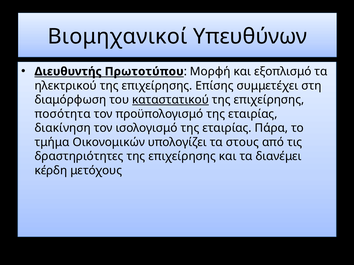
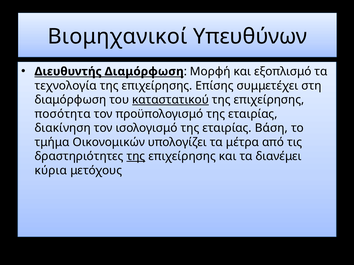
Διευθυντής Πρωτοτύπου: Πρωτοτύπου -> Διαμόρφωση (144, 72)
ηλεκτρικού: ηλεκτρικού -> τεχνολογία (66, 86)
Πάρα: Πάρα -> Βάση (271, 128)
στους: στους -> μέτρα (242, 142)
της underline: none -> present (136, 157)
κέρδη: κέρδη -> κύρια (51, 171)
